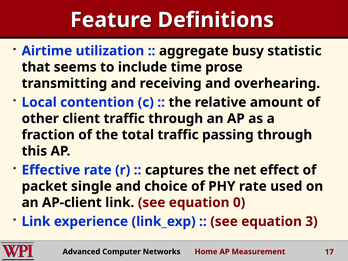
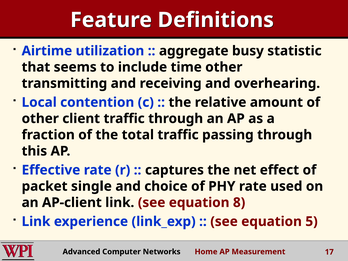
time prose: prose -> other (224, 67)
0: 0 -> 8 (239, 203)
3: 3 -> 5 (312, 222)
